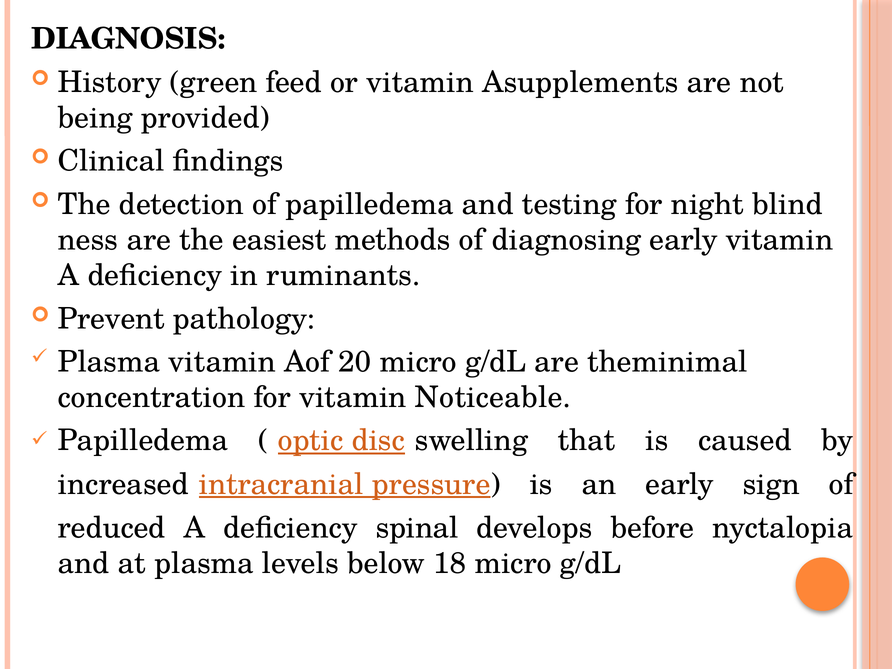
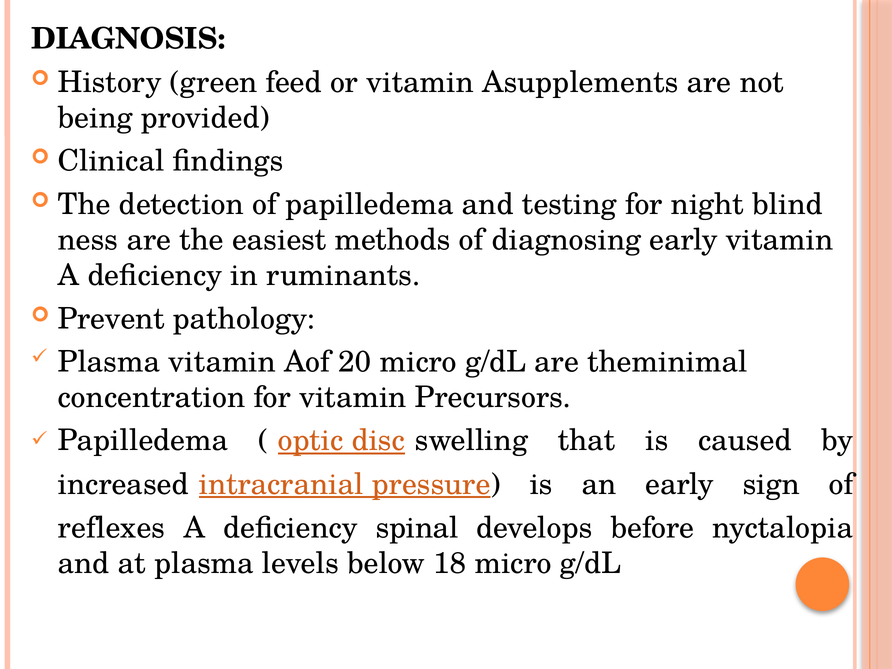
Noticeable: Noticeable -> Precursors (493, 398)
reduced: reduced -> reflexes (112, 528)
